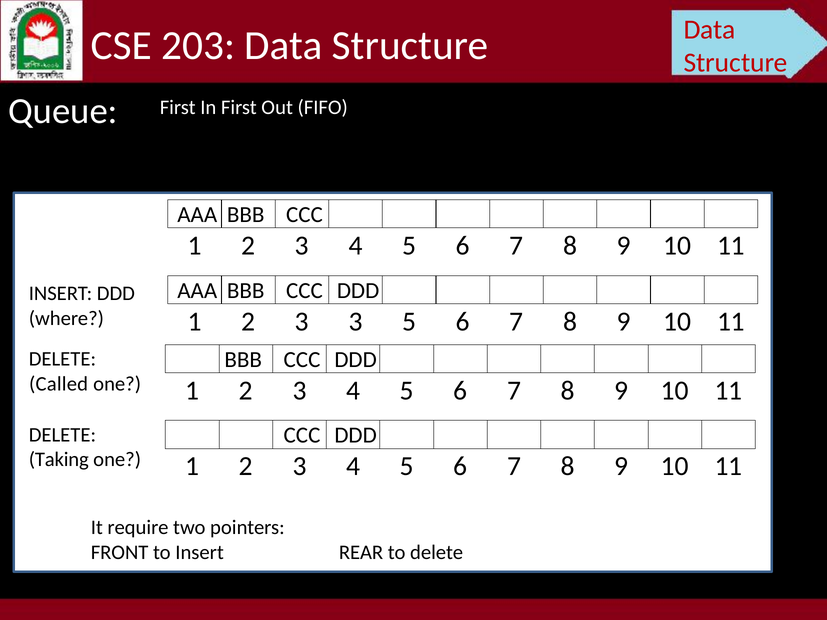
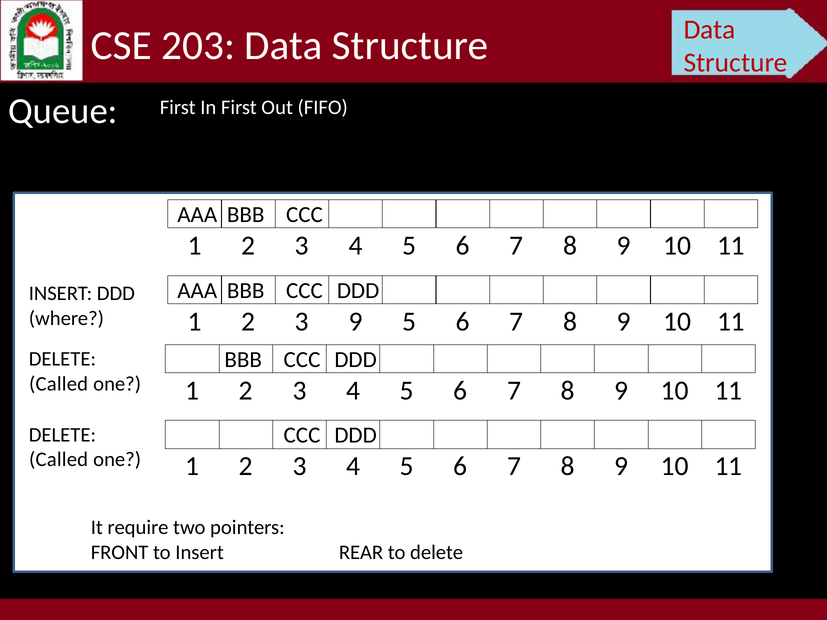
3 3: 3 -> 9 (356, 322)
Taking: Taking -> Called (59, 460)
